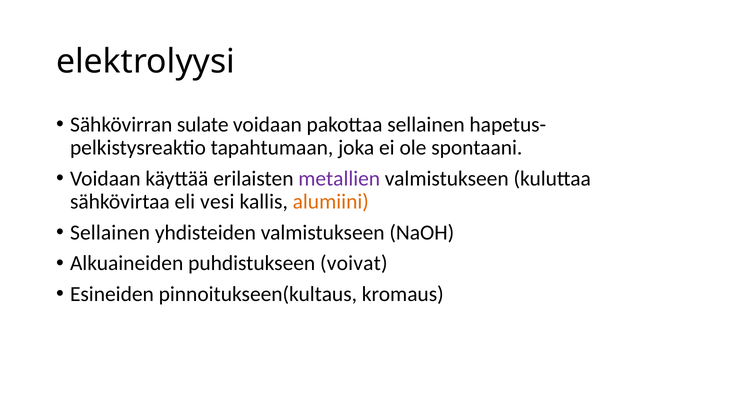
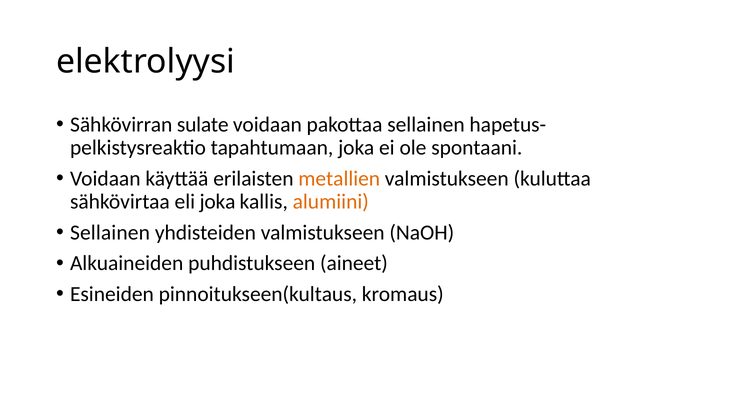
metallien colour: purple -> orange (339, 179)
eli vesi: vesi -> joka (217, 202)
voivat: voivat -> aineet (354, 264)
